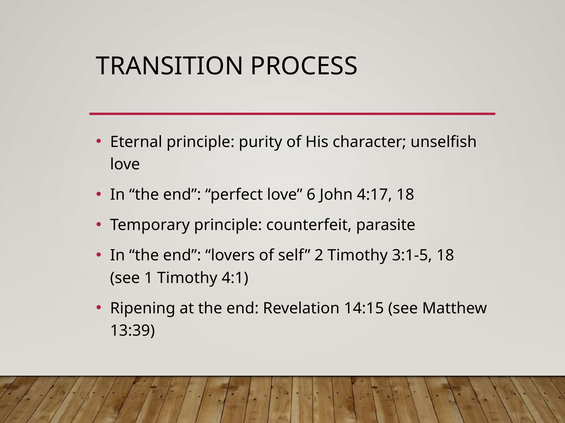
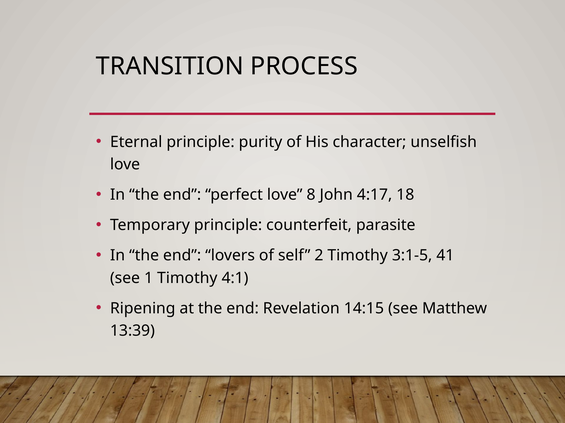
6: 6 -> 8 (311, 195)
3:1-5 18: 18 -> 41 (445, 256)
